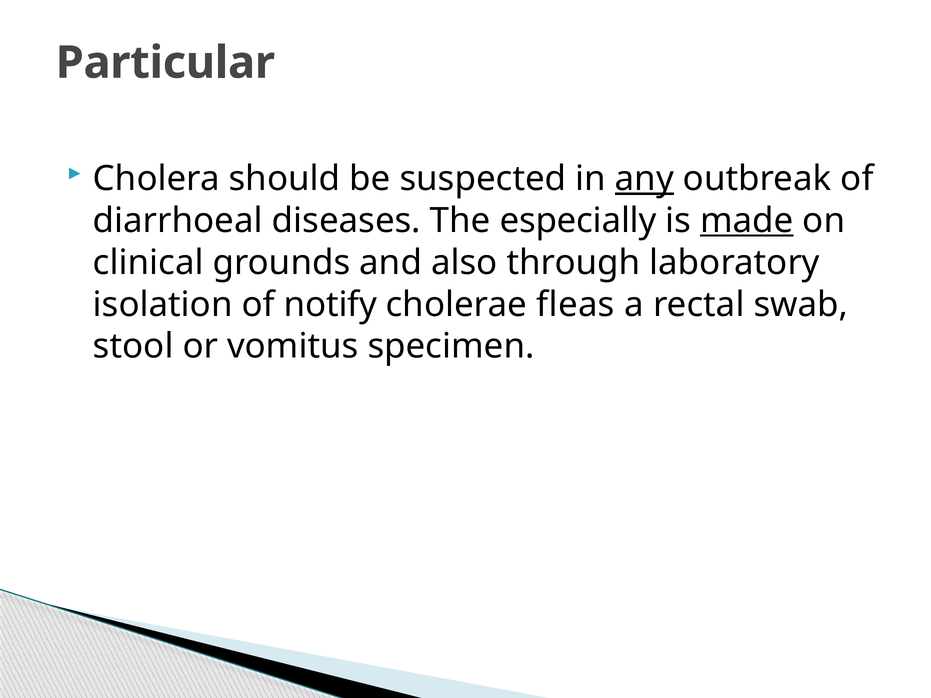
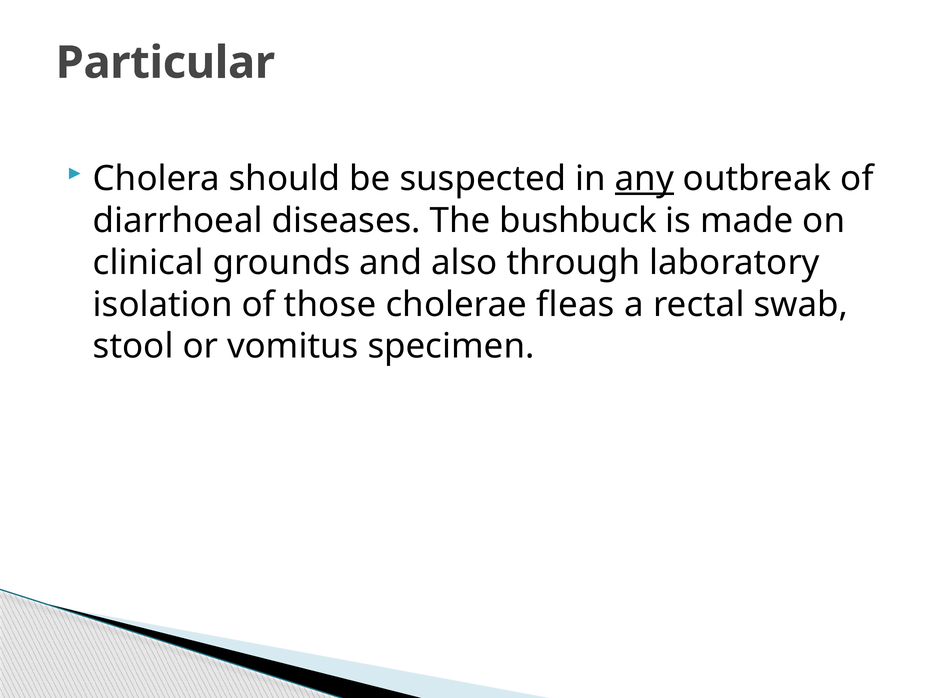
especially: especially -> bushbuck (578, 221)
made underline: present -> none (747, 221)
notify: notify -> those (330, 305)
